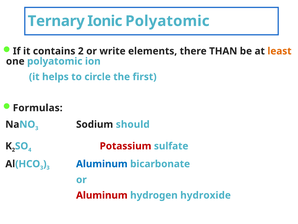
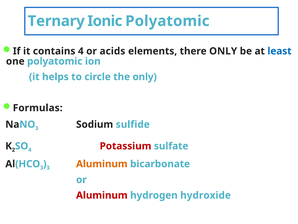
contains 2: 2 -> 4 (81, 51)
write: write -> acids (112, 51)
there THAN: THAN -> ONLY (223, 51)
least colour: orange -> blue (279, 51)
the first: first -> only (145, 77)
should: should -> sulfide (133, 124)
Aluminum colour: blue -> orange (102, 164)
